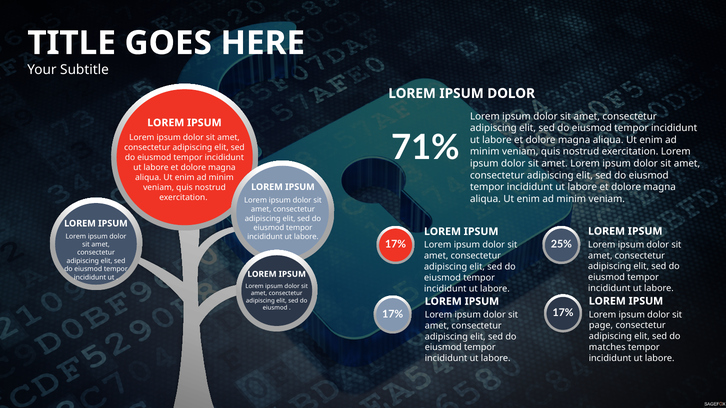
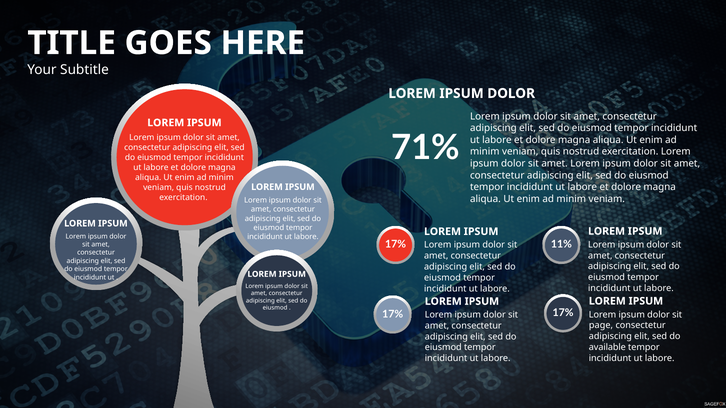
25%: 25% -> 11% (561, 245)
matches: matches -> available (607, 347)
